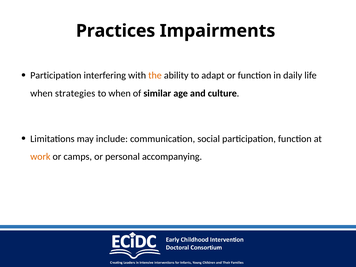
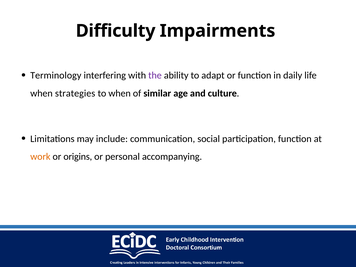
Practices: Practices -> Difficulty (116, 31)
Participation: Participation -> Terminology (56, 75)
the colour: orange -> purple (155, 75)
camps: camps -> origins (78, 157)
